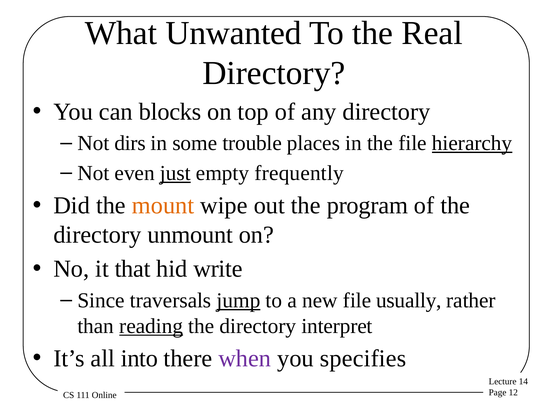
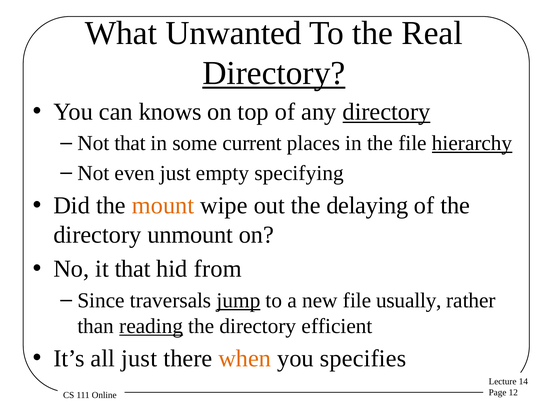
Directory underline: none -> present (274, 73)
blocks: blocks -> knows (170, 112)
directory underline: none -> present (387, 112)
Not dirs: dirs -> that (130, 143)
trouble: trouble -> current (252, 143)
just underline: present -> none (175, 173)
frequently: frequently -> specifying (299, 173)
program: program -> delaying (367, 206)
write: write -> from (218, 269)
interpret: interpret -> efficient (337, 326)
all into: into -> just (139, 359)
when colour: purple -> orange (245, 359)
